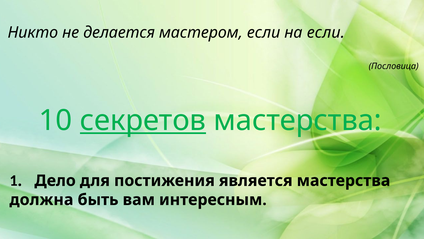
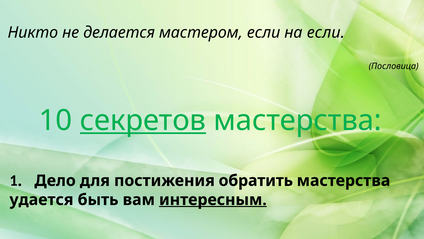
является: является -> обратить (256, 180)
должна: должна -> удается (41, 199)
интересным underline: none -> present (213, 199)
